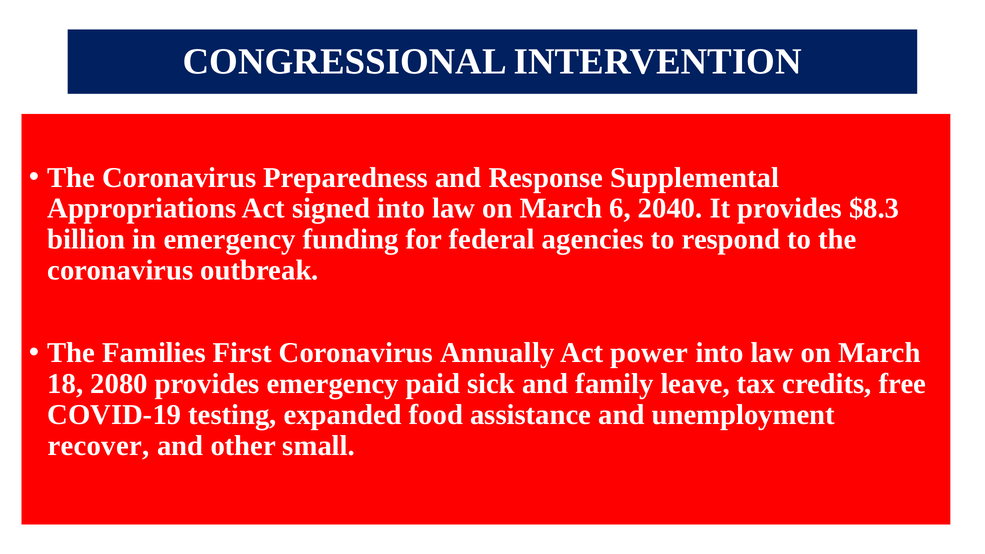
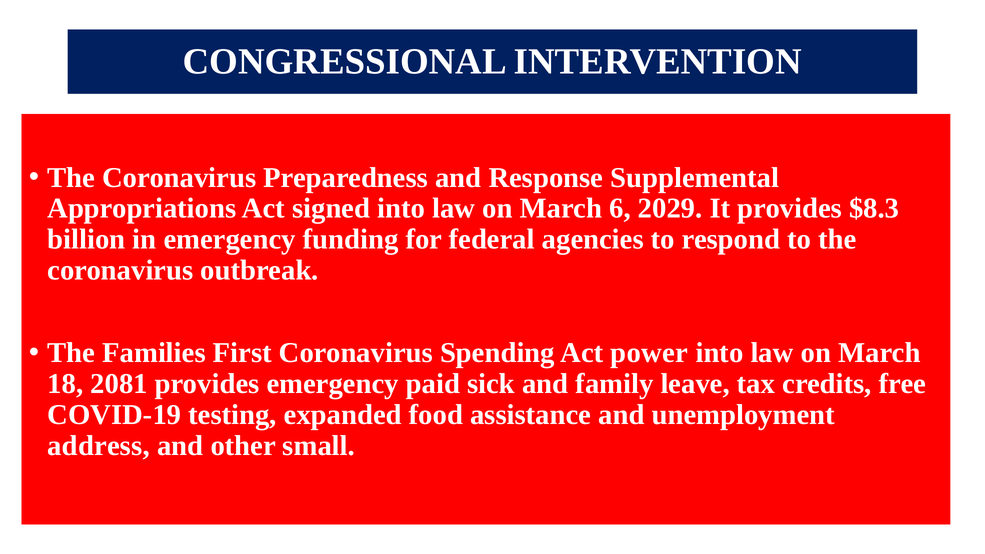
2040: 2040 -> 2029 (670, 209)
Annually: Annually -> Spending (497, 353)
2080: 2080 -> 2081 (119, 384)
recover: recover -> address (99, 446)
